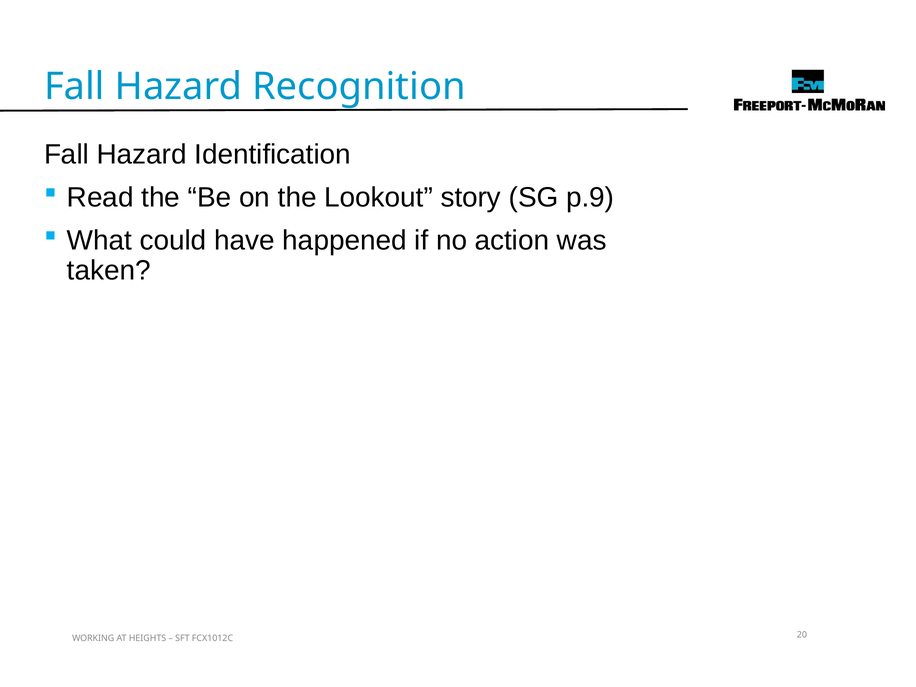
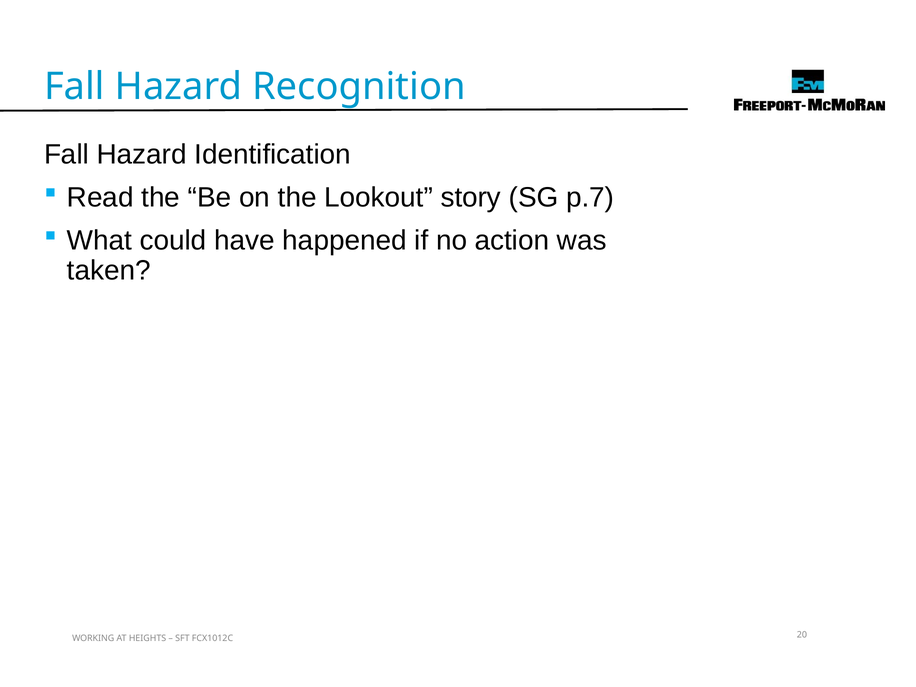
p.9: p.9 -> p.7 (590, 198)
